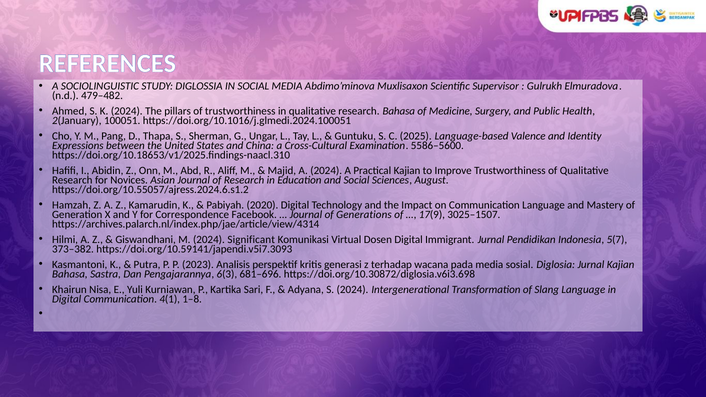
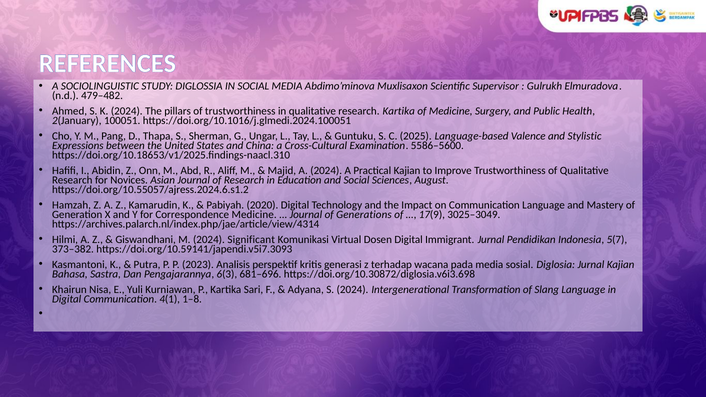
research Bahasa: Bahasa -> Kartika (399, 111)
Identity: Identity -> Stylistic (584, 136)
Correspondence Facebook: Facebook -> Medicine (254, 215)
3025–1507: 3025–1507 -> 3025–3049 (474, 215)
